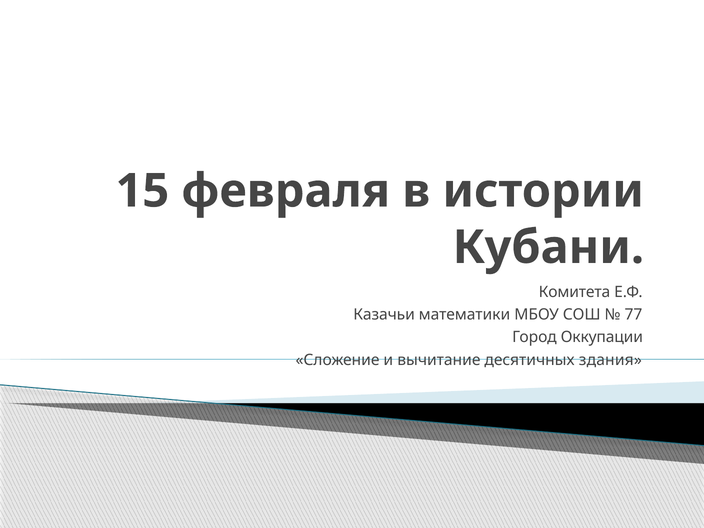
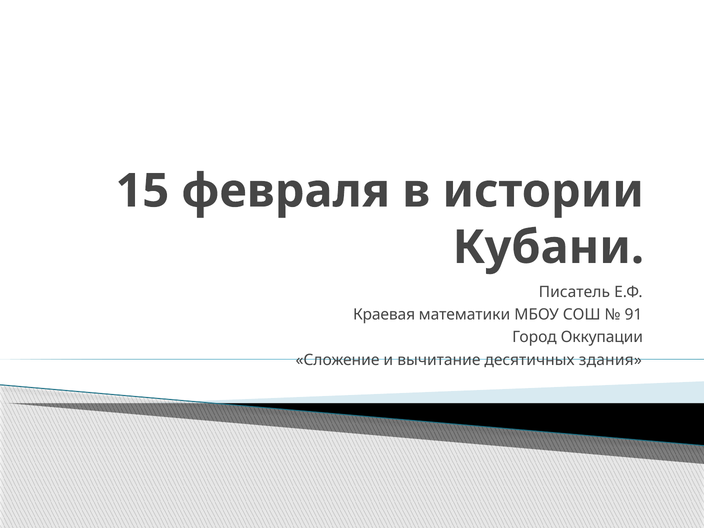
Комитета: Комитета -> Писатель (574, 292)
Казачьи: Казачьи -> Краевая (384, 315)
77: 77 -> 91 (633, 315)
